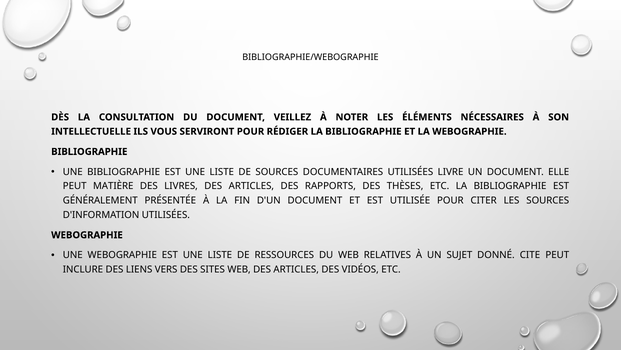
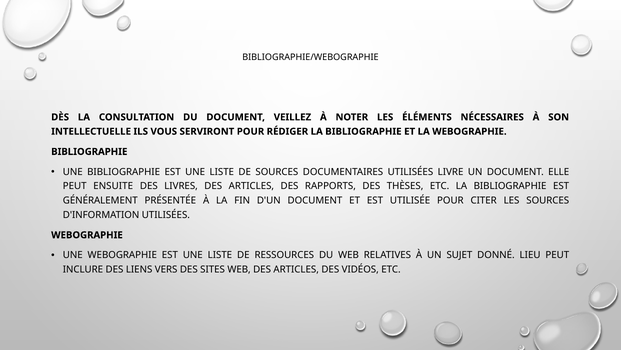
MATIÈRE: MATIÈRE -> ENSUITE (113, 186)
CITE: CITE -> LIEU (530, 255)
